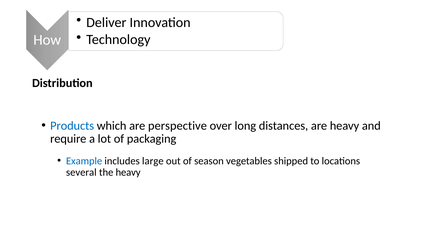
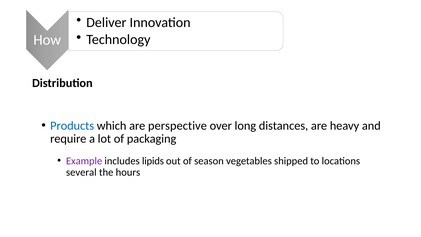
Example colour: blue -> purple (84, 161)
large: large -> lipids (153, 161)
the heavy: heavy -> hours (128, 172)
